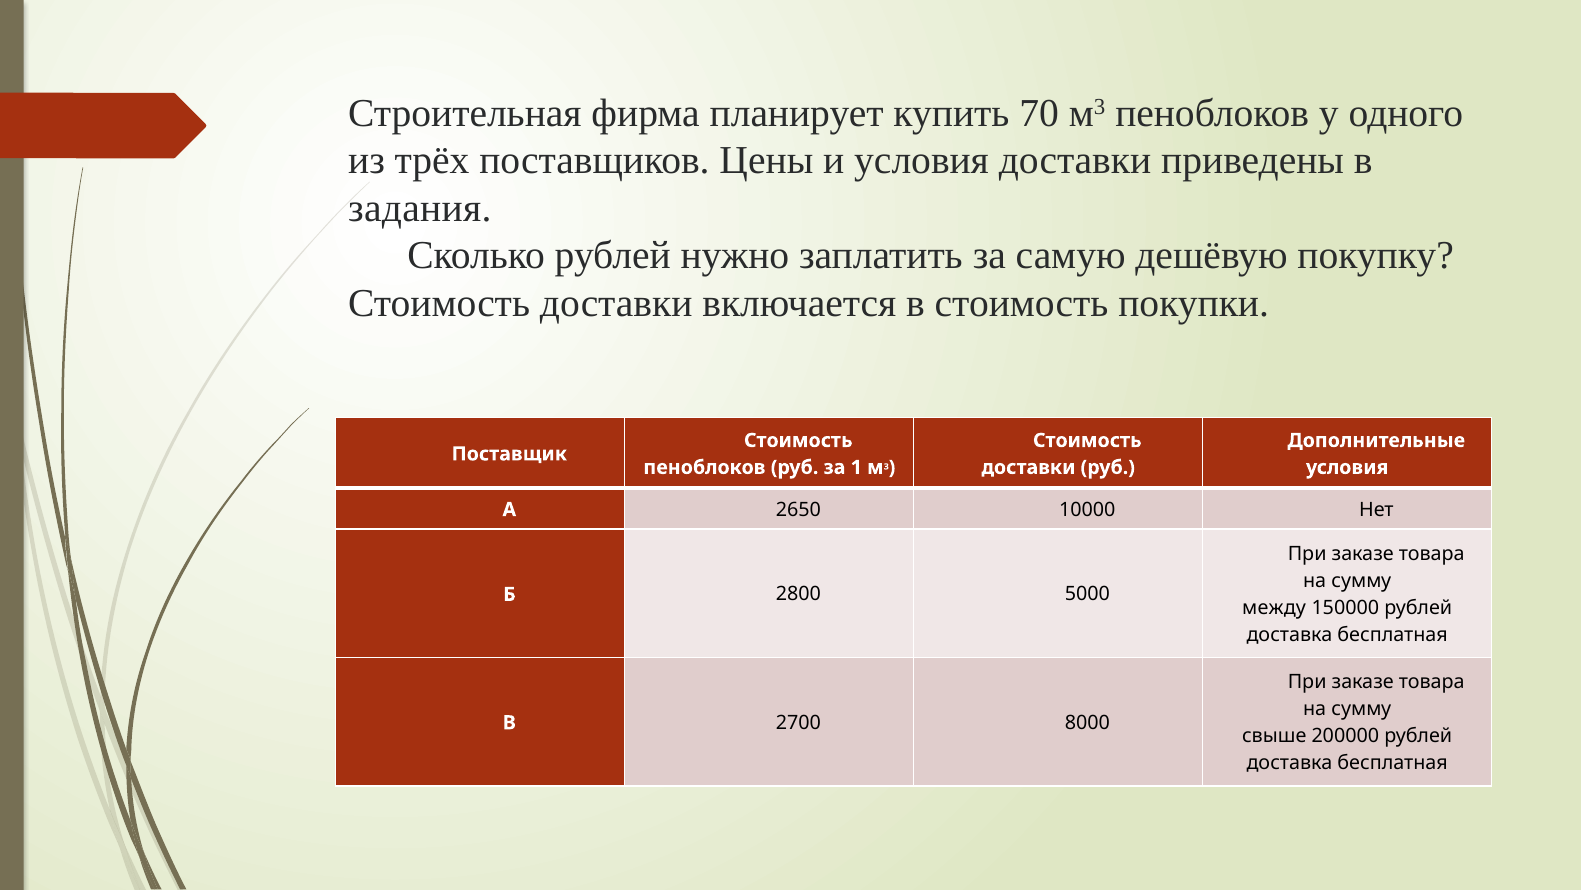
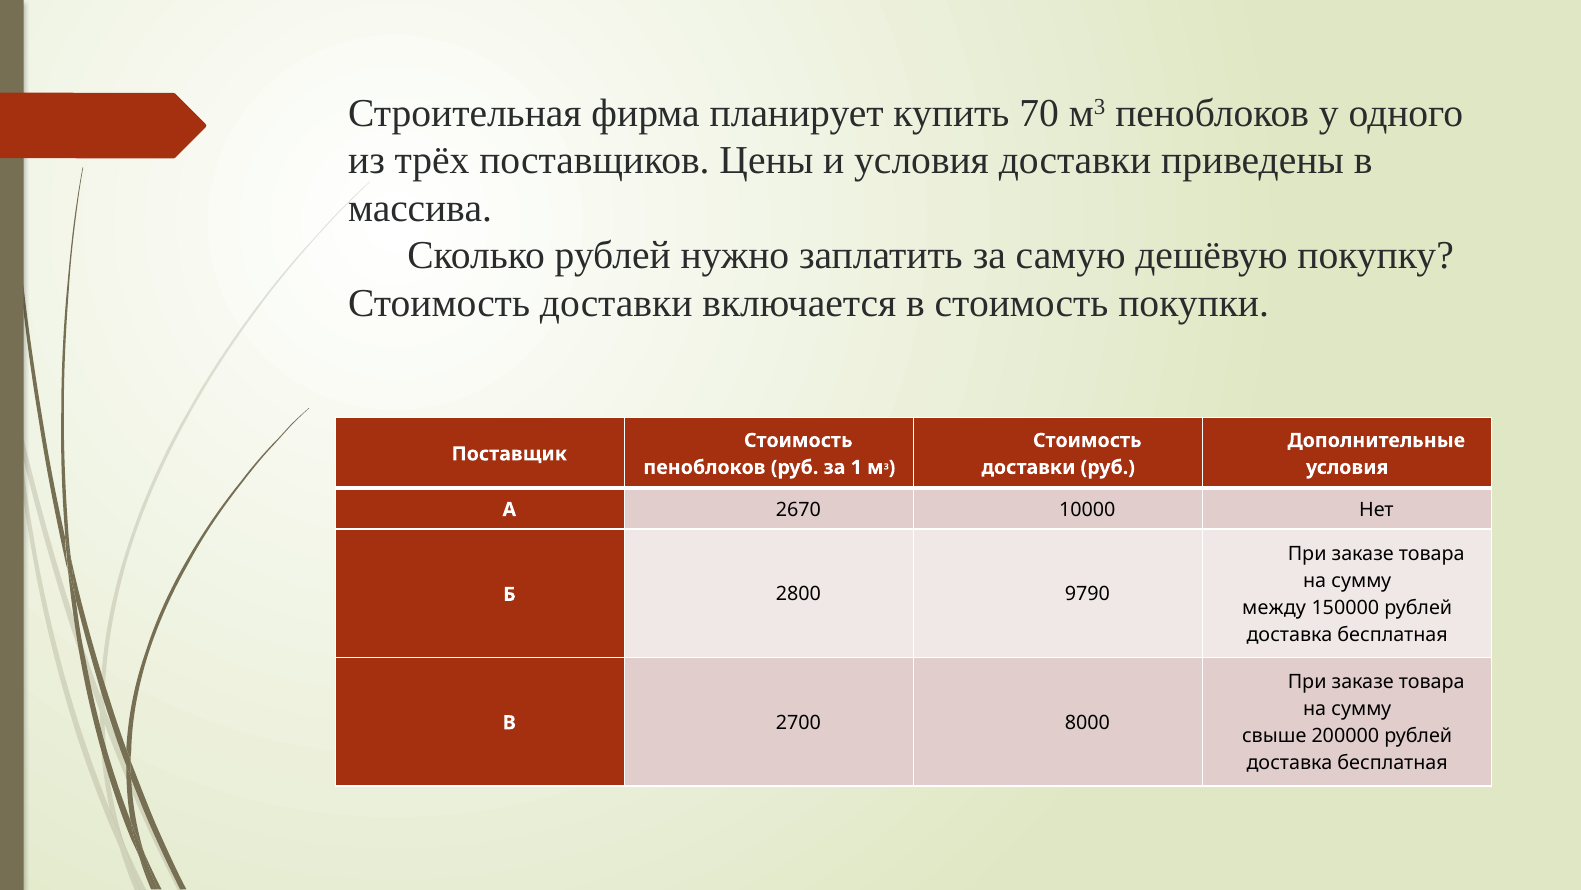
задания: задания -> массива (420, 208)
2650: 2650 -> 2670 (798, 509)
5000: 5000 -> 9790 (1087, 594)
